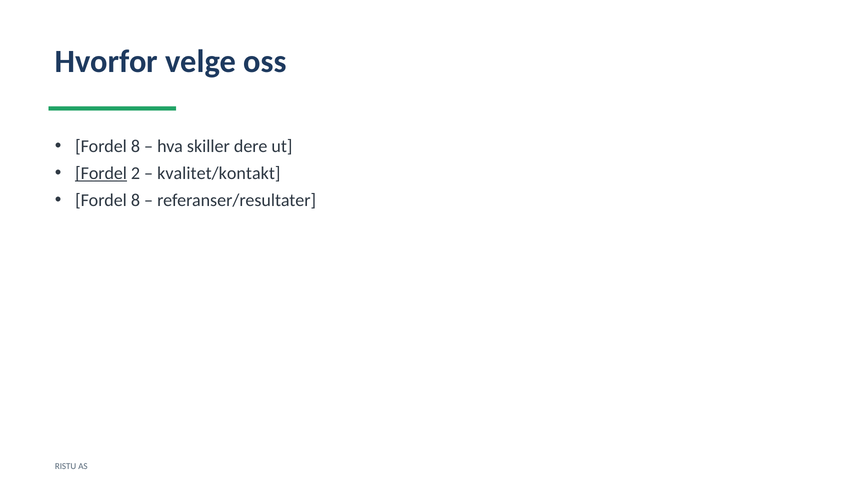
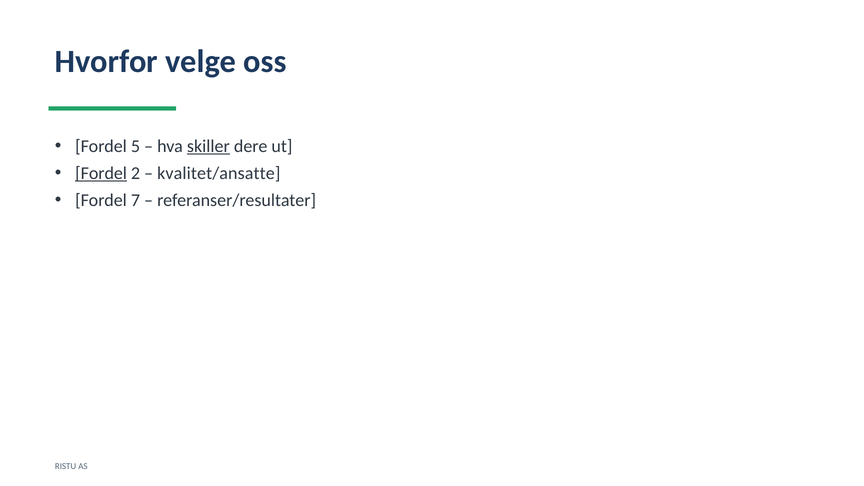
8: 8 -> 5 (135, 146)
skiller underline: none -> present (208, 146)
kvalitet/kontakt: kvalitet/kontakt -> kvalitet/ansatte (219, 173)
8: 8 -> 7 (135, 200)
